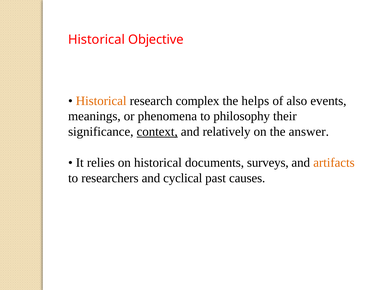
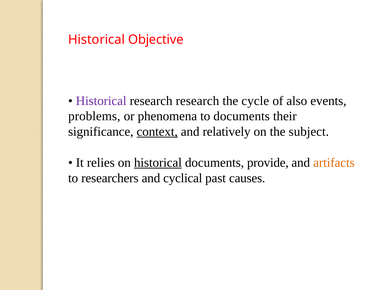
Historical colour: orange -> purple (101, 101)
research complex: complex -> research (197, 101)
helps: helps -> cycle (255, 101)
meanings: meanings -> problems (94, 116)
to philosophy: philosophy -> documents (242, 116)
answer: answer -> subject (309, 131)
historical underline: none -> present (158, 162)
surveys: surveys -> provide (268, 162)
